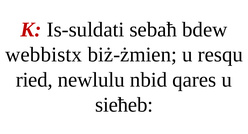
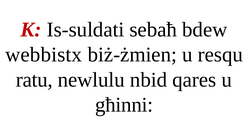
ried: ried -> ratu (34, 79)
sieħeb: sieħeb -> għinni (124, 105)
